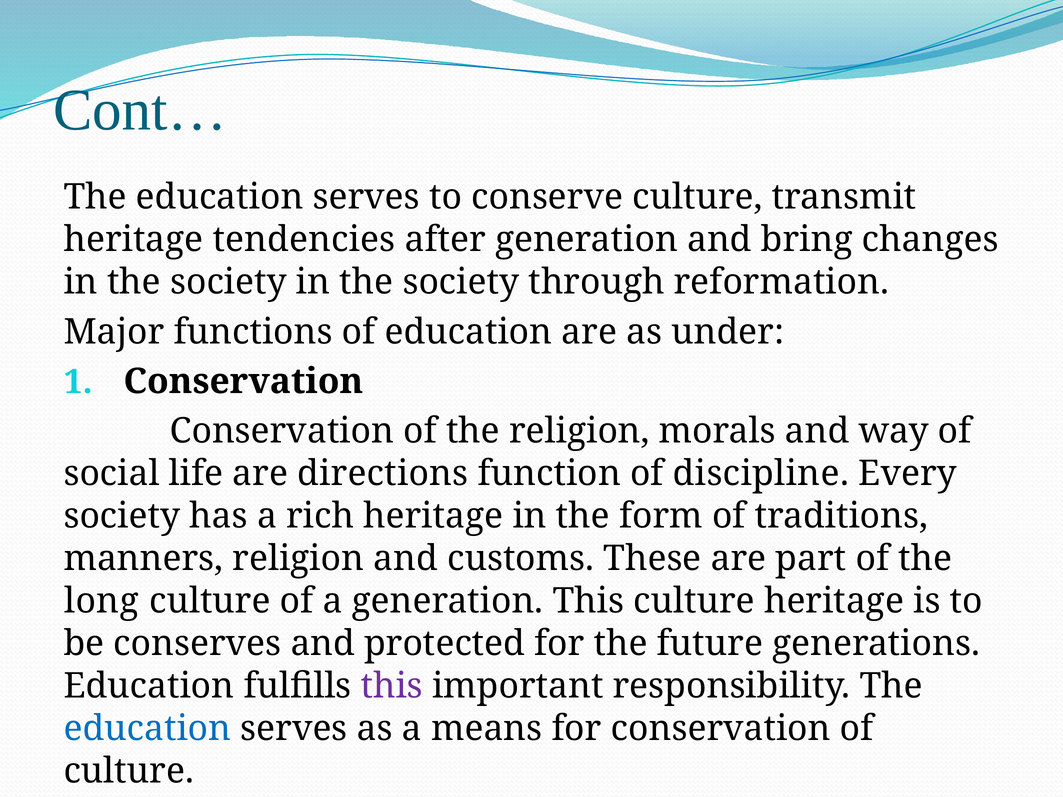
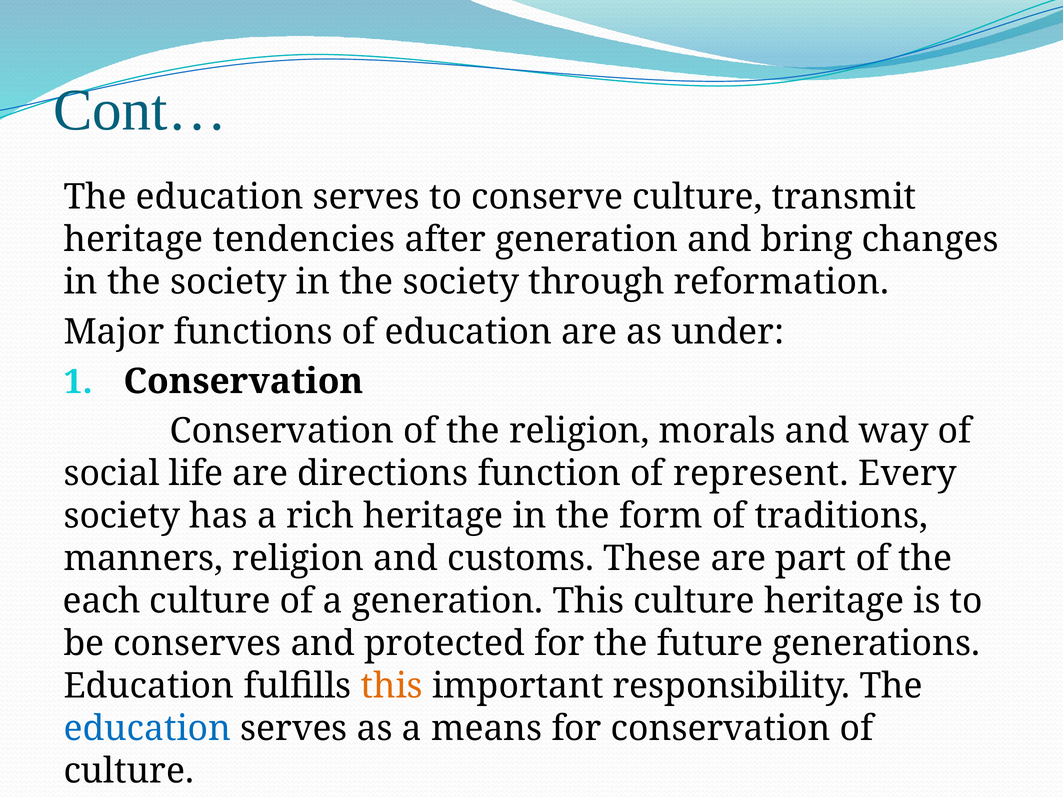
discipline: discipline -> represent (761, 474)
long: long -> each (102, 601)
this colour: purple -> orange (392, 686)
